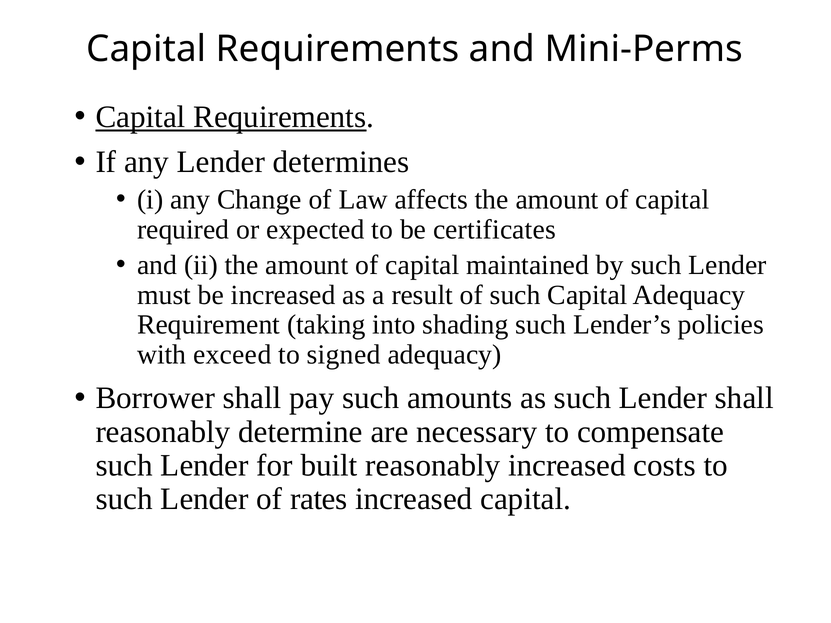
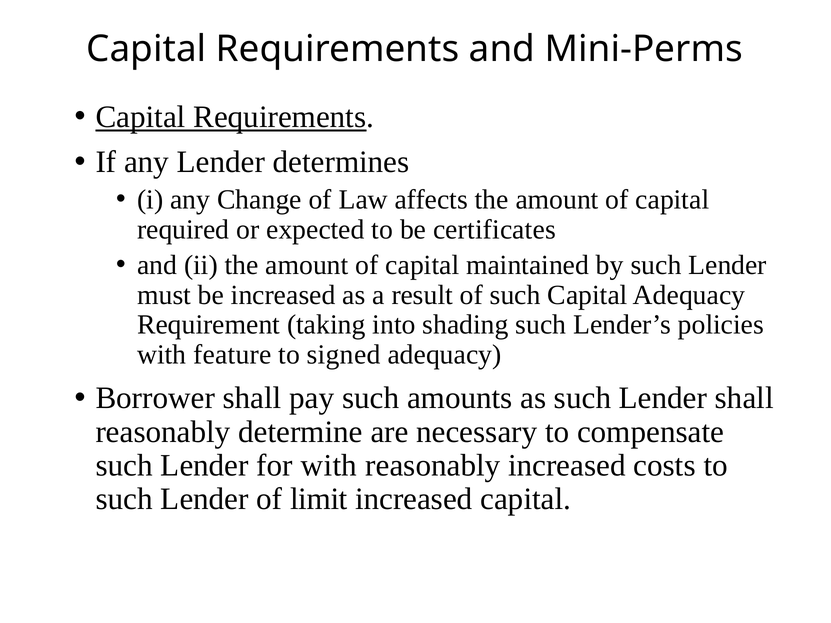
exceed: exceed -> feature (232, 355)
for built: built -> with (329, 466)
rates: rates -> limit (319, 499)
